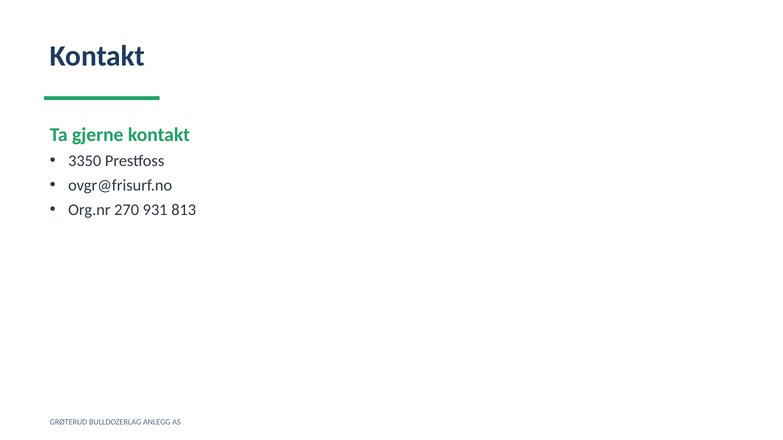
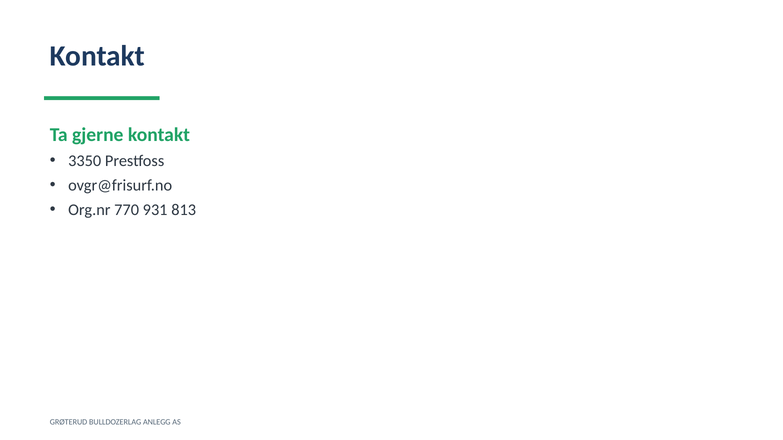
270: 270 -> 770 (127, 210)
